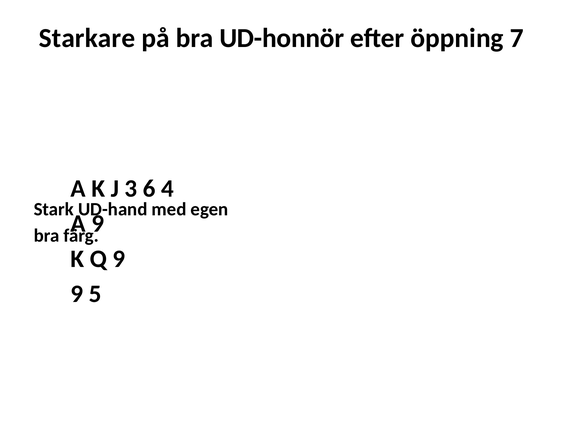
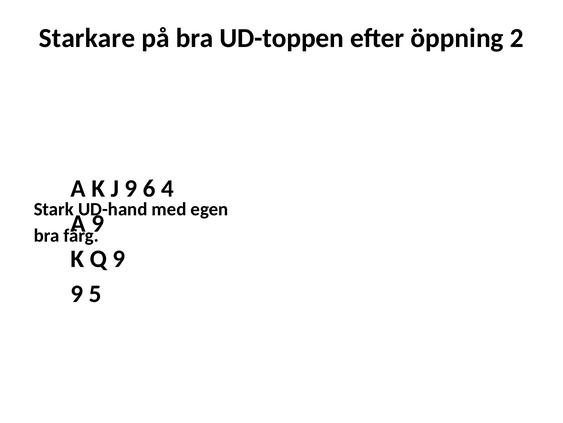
UD-honnör: UD-honnör -> UD-toppen (282, 38)
7: 7 -> 2 (517, 38)
J 3: 3 -> 9 (131, 188)
